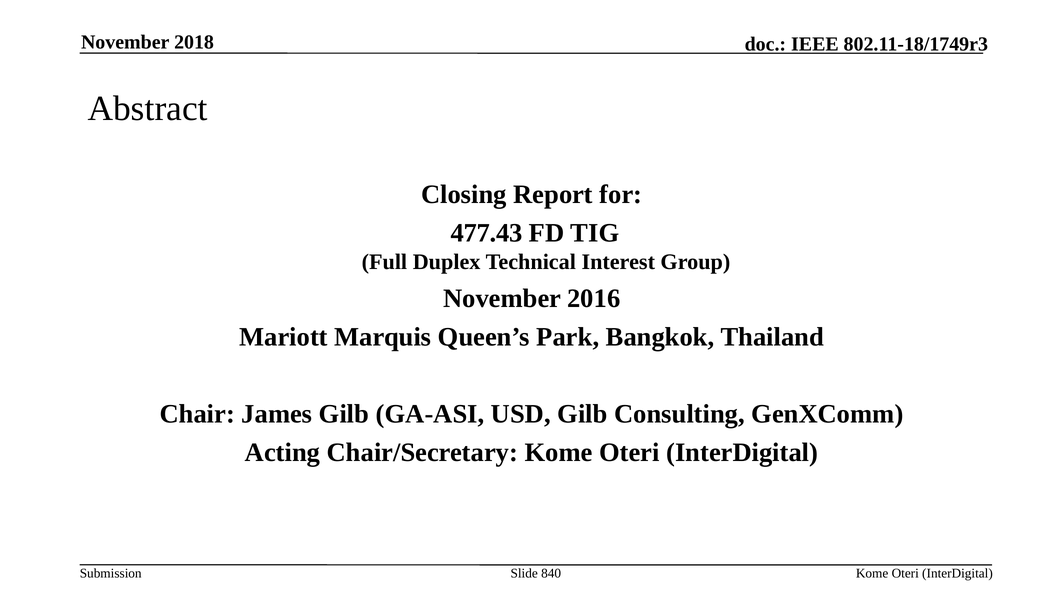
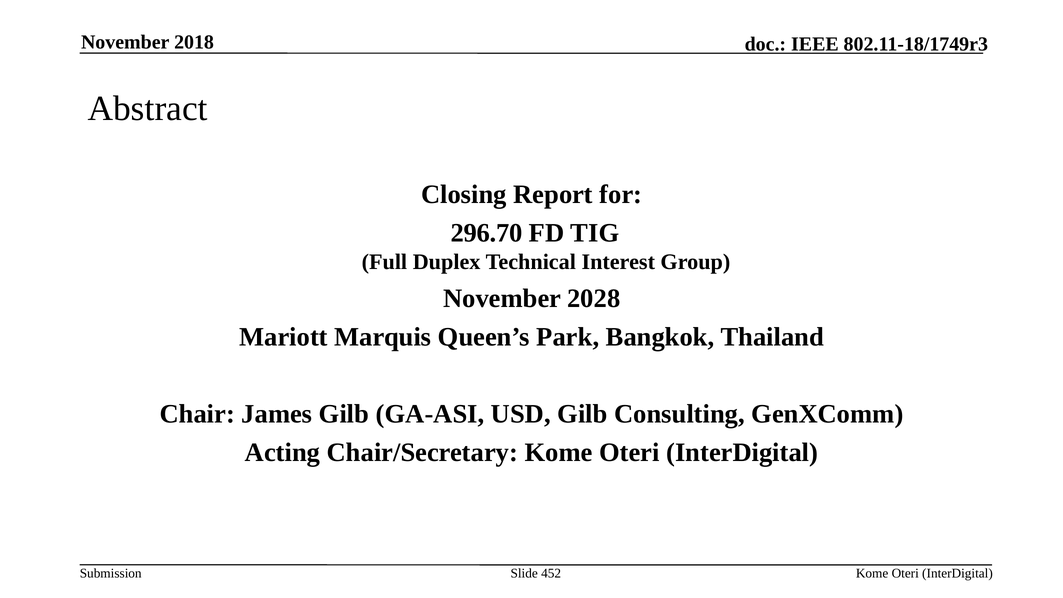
477.43: 477.43 -> 296.70 (487, 233)
2016: 2016 -> 2028 (594, 298)
840: 840 -> 452 (551, 573)
